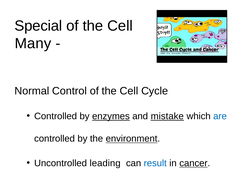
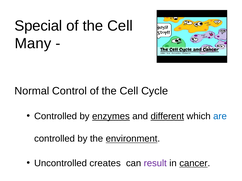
mistake: mistake -> different (167, 116)
leading: leading -> creates (105, 164)
result colour: blue -> purple (155, 164)
